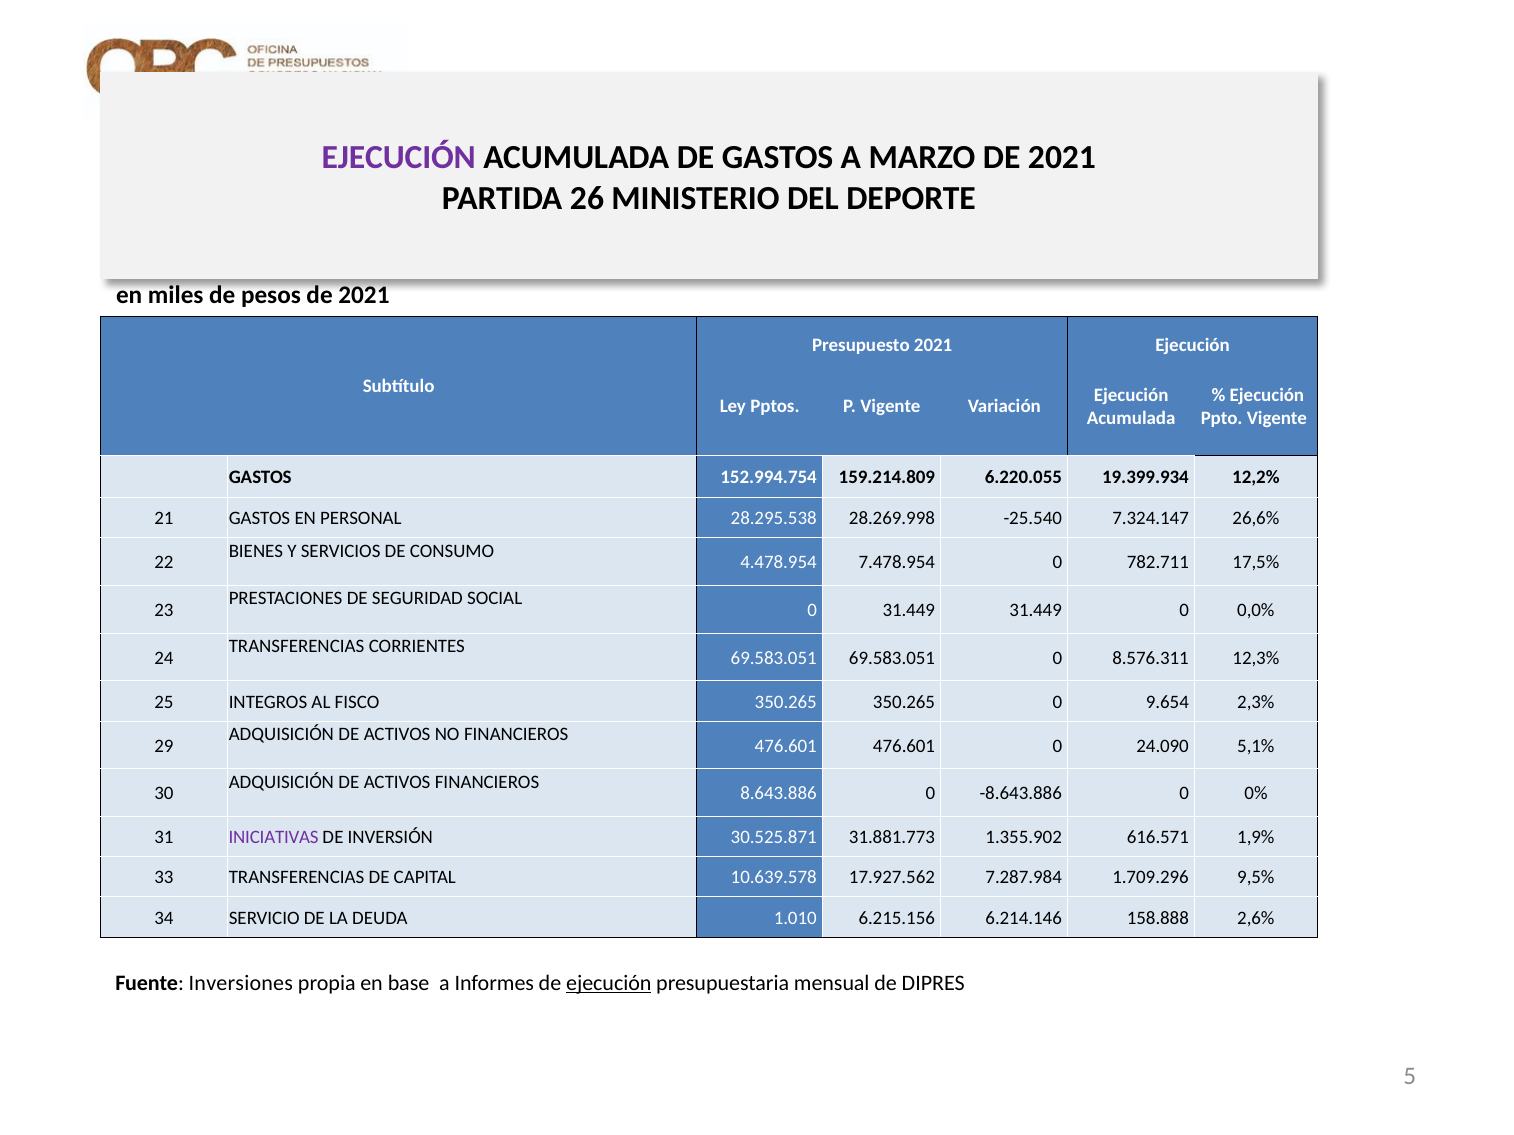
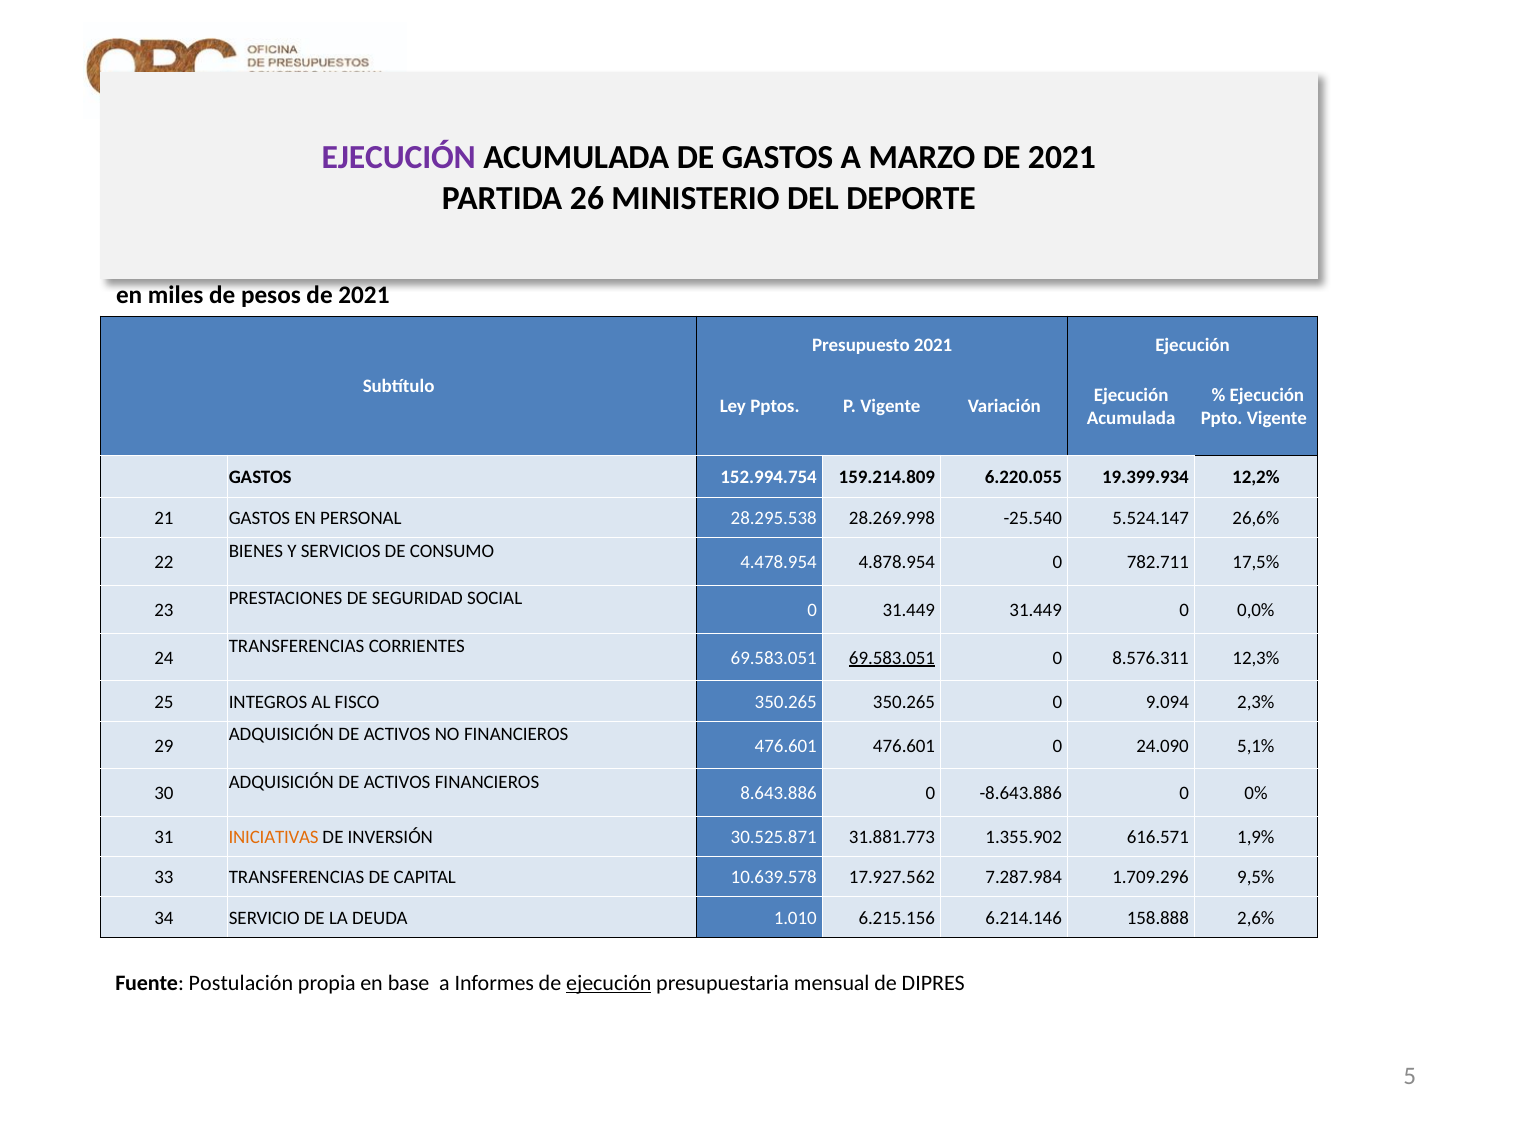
7.324.147: 7.324.147 -> 5.524.147 (1151, 519)
7.478.954: 7.478.954 -> 4.878.954 (897, 563)
69.583.051 underline: none -> present (892, 658)
9.654: 9.654 -> 9.094 (1167, 702)
INICIATIVAS colour: purple -> orange (274, 838)
Inversiones: Inversiones -> Postulación (241, 983)
